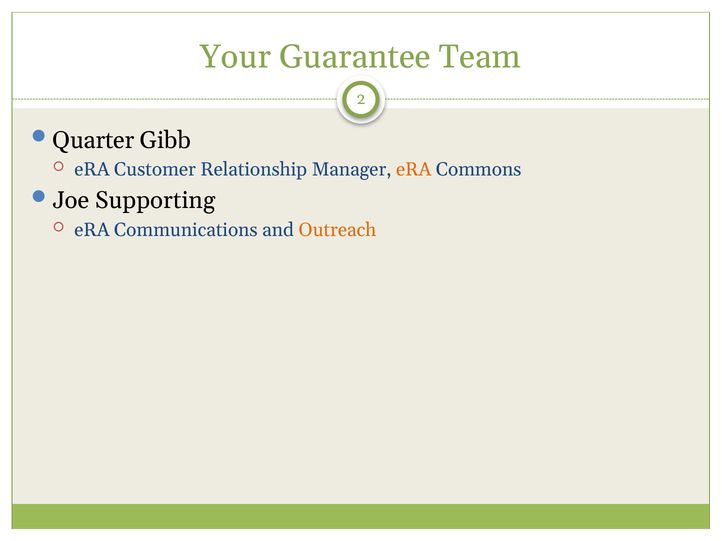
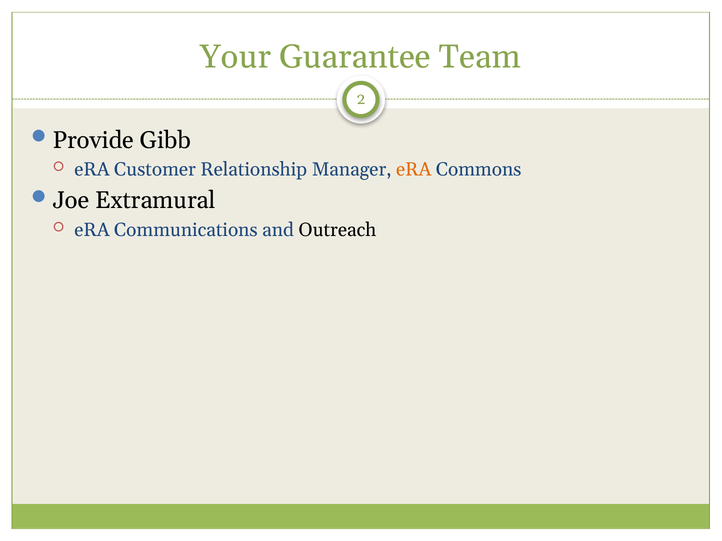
Quarter: Quarter -> Provide (93, 140)
Supporting: Supporting -> Extramural (155, 201)
Outreach colour: orange -> black (337, 230)
